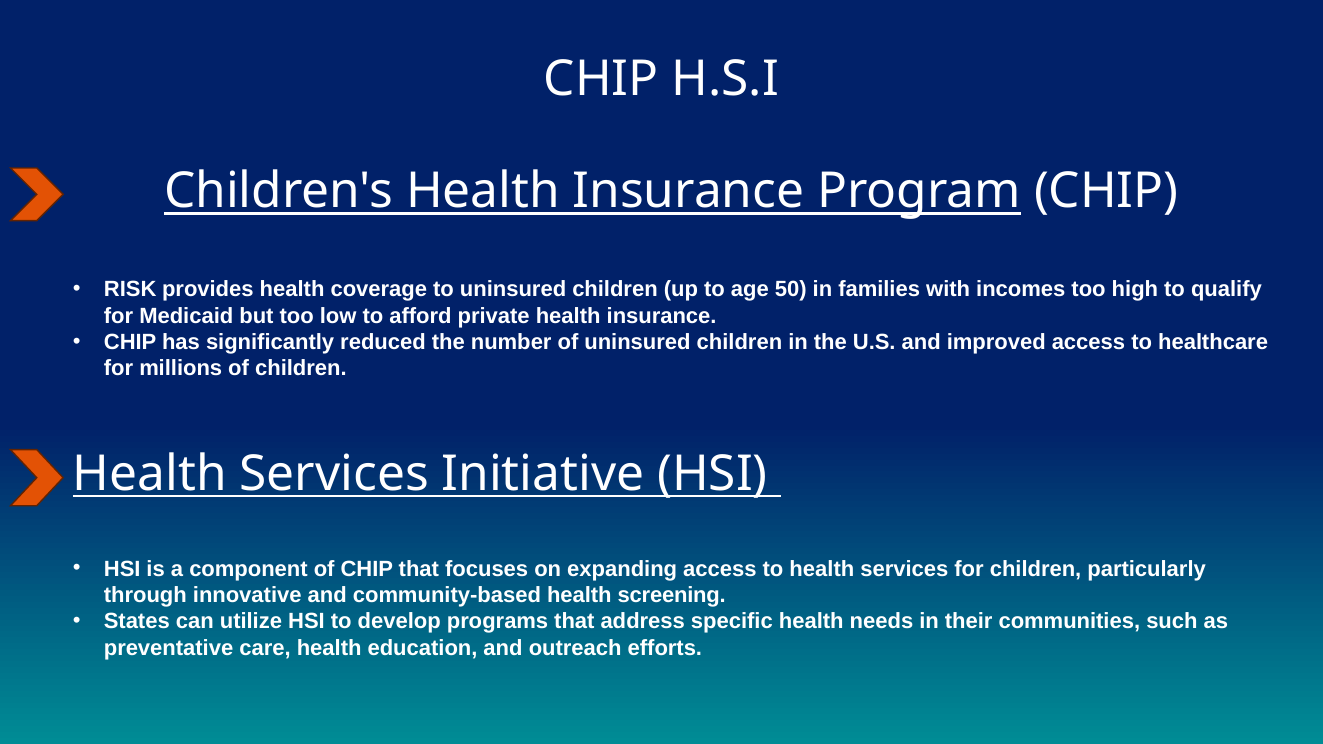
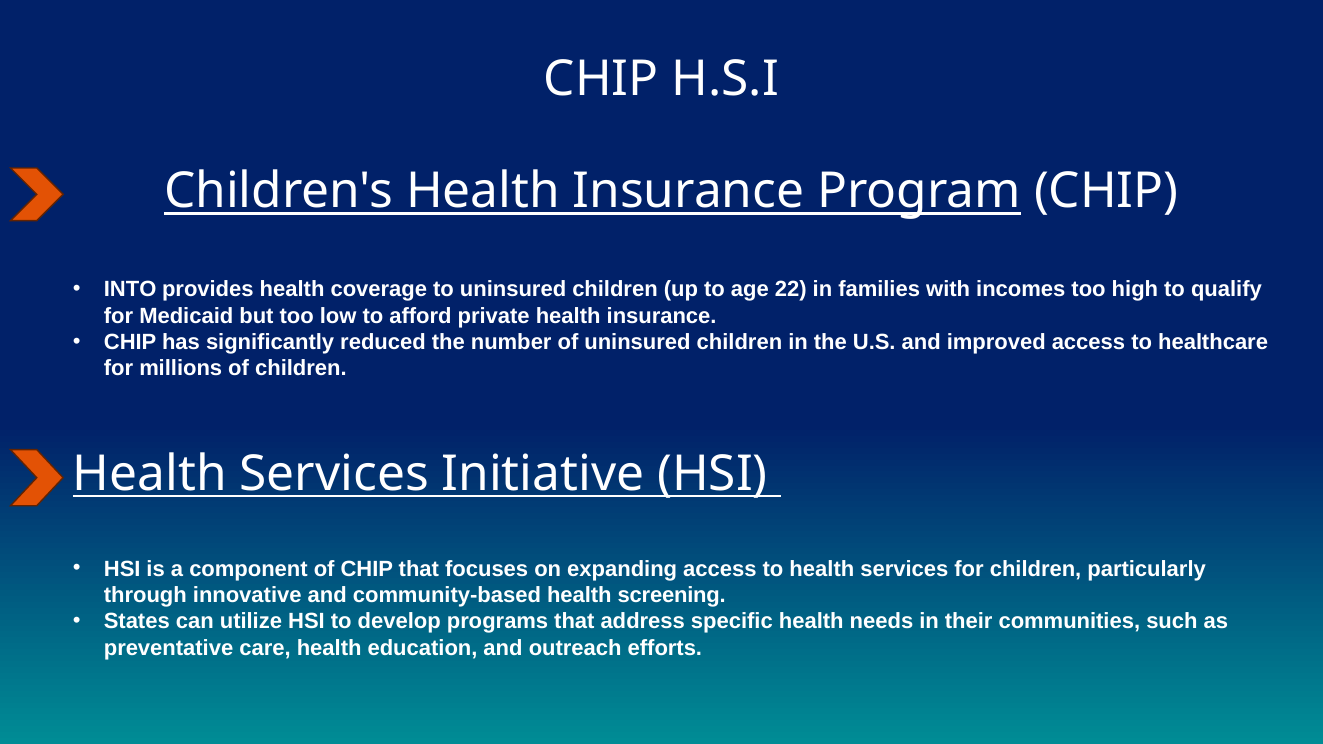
RISK: RISK -> INTO (130, 289)
50: 50 -> 22 (791, 289)
